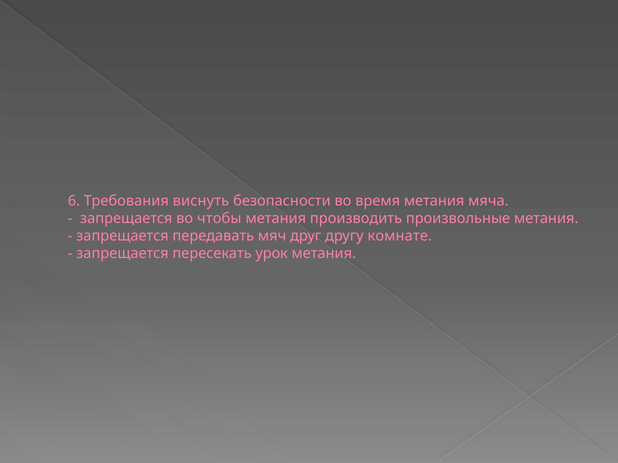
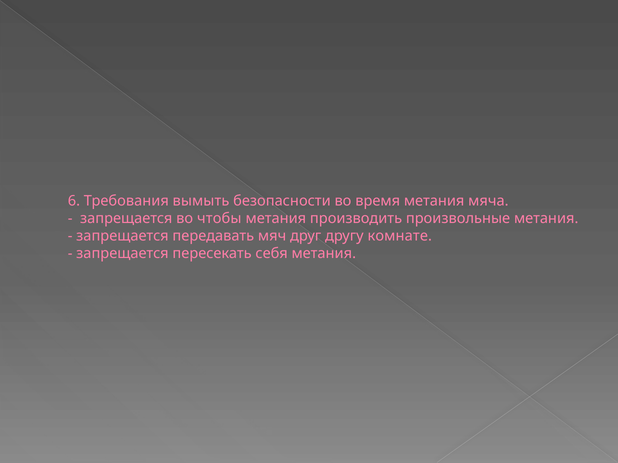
виснуть: виснуть -> вымыть (201, 201)
урок: урок -> себя (272, 254)
